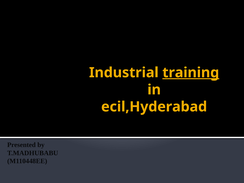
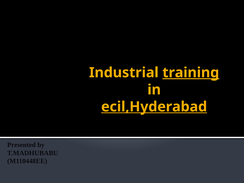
ecil,Hyderabad underline: none -> present (154, 107)
